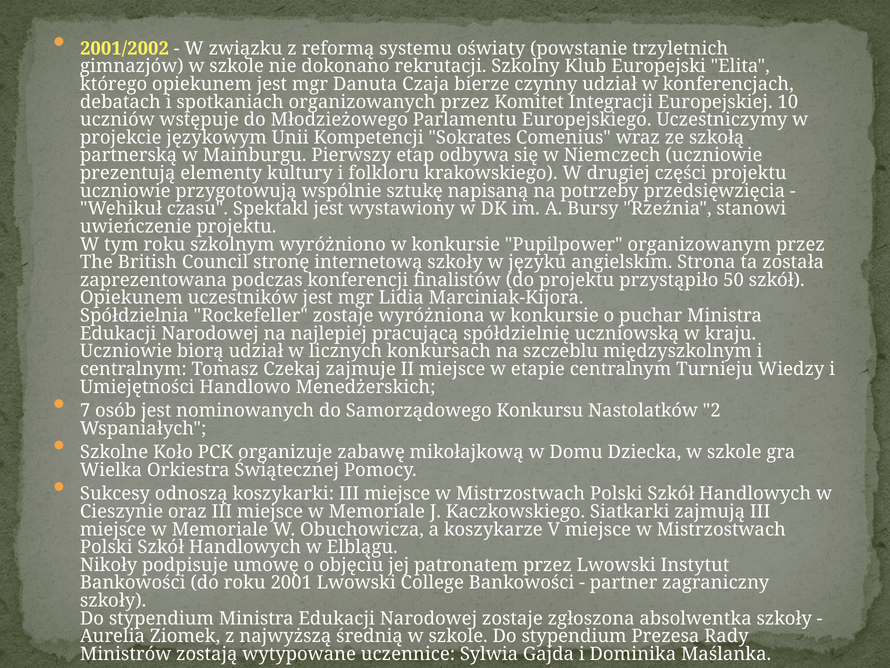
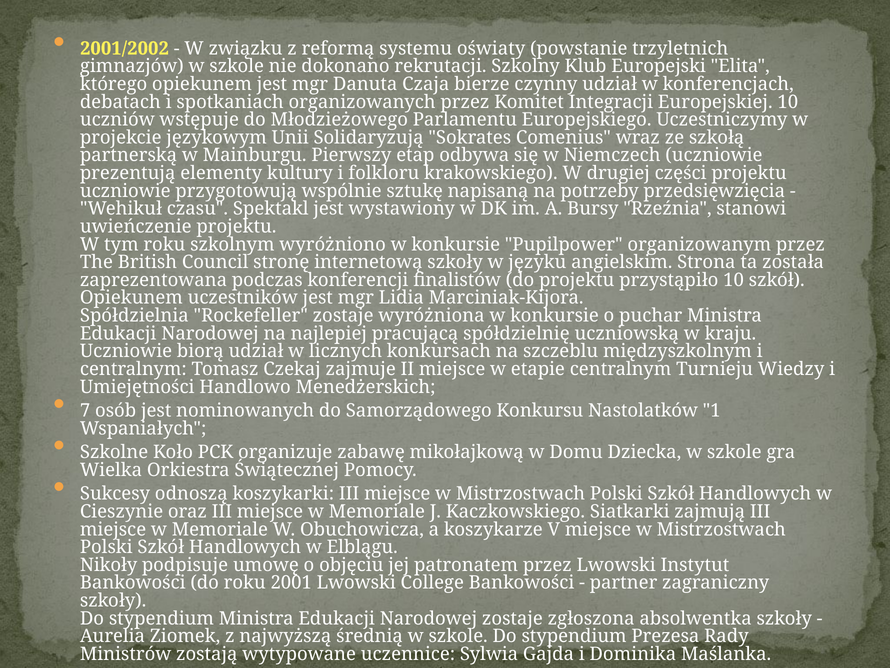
Kompetencji: Kompetencji -> Solidaryzują (369, 137)
przystąpiło 50: 50 -> 10 (734, 280)
2: 2 -> 1 (712, 410)
